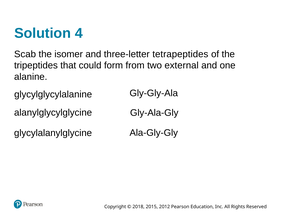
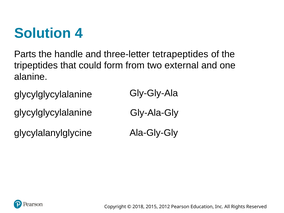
Scab: Scab -> Parts (25, 54)
isomer: isomer -> handle (69, 54)
alanylglycylglycine: alanylglycylglycine -> glycylglycylalanine (53, 112)
